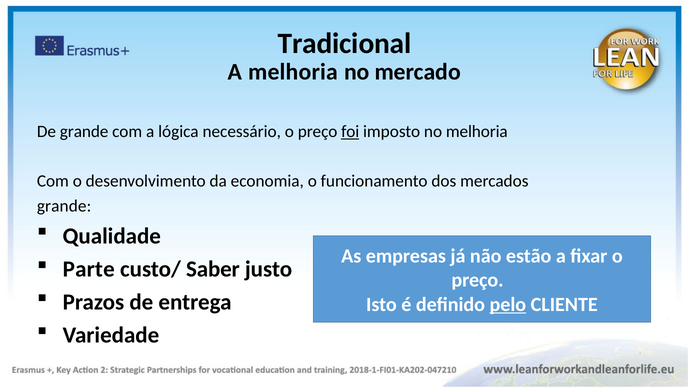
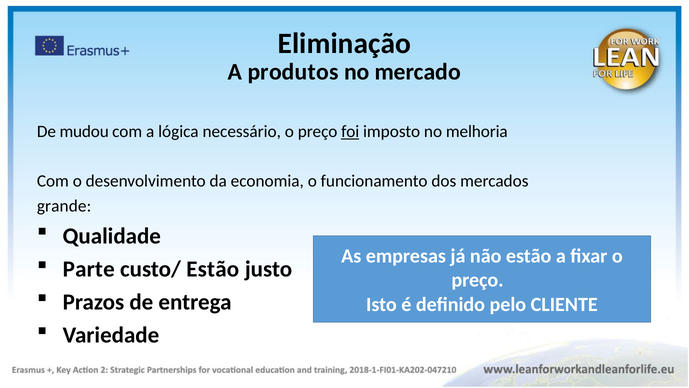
Tradicional: Tradicional -> Eliminação (344, 43)
A melhoria: melhoria -> produtos (293, 72)
De grande: grande -> mudou (84, 131)
custo/ Saber: Saber -> Estão (213, 269)
pelo underline: present -> none (508, 304)
